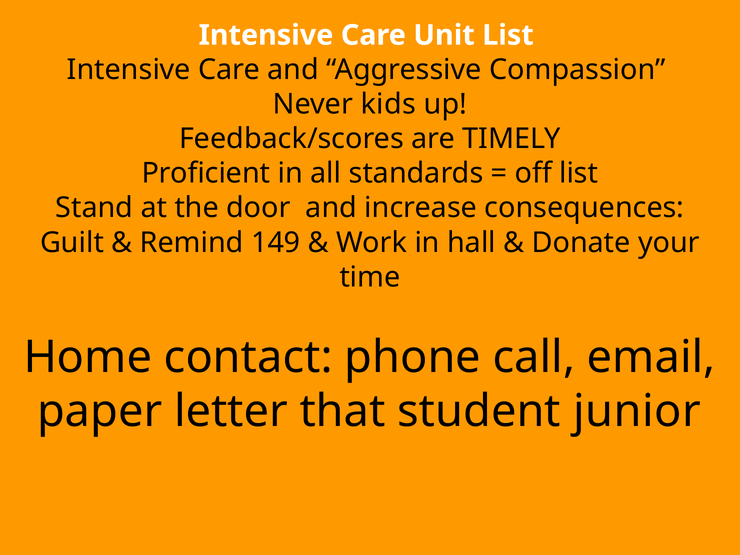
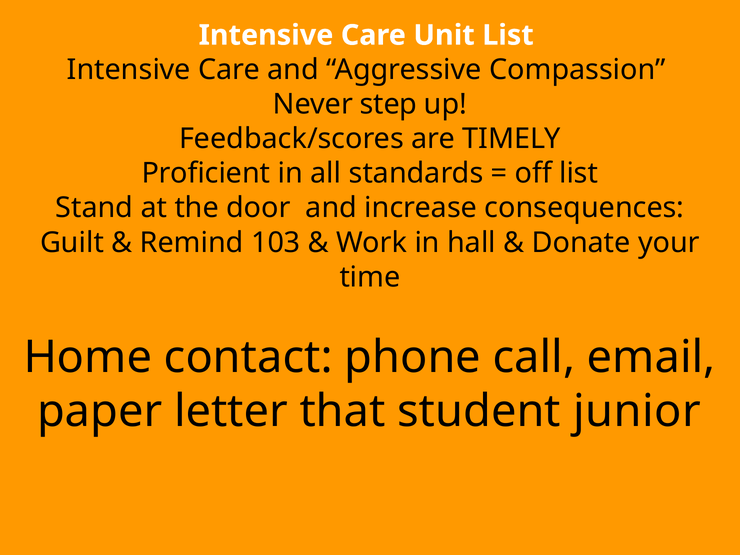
kids: kids -> step (389, 104)
149: 149 -> 103 (276, 243)
